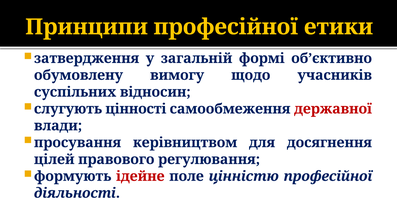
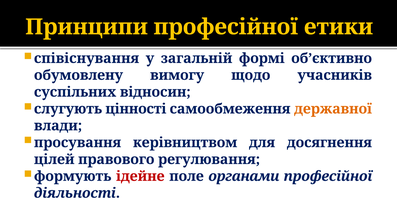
затвердження: затвердження -> співіснування (87, 58)
державної colour: red -> orange (333, 109)
цінністю: цінністю -> органами (244, 176)
